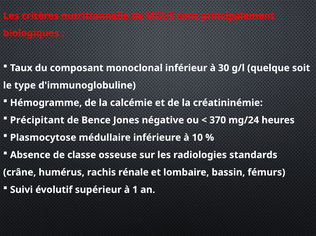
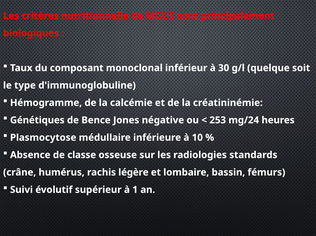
Précipitant: Précipitant -> Génétiques (37, 120)
370: 370 -> 253 (218, 120)
rénale: rénale -> légère (133, 173)
